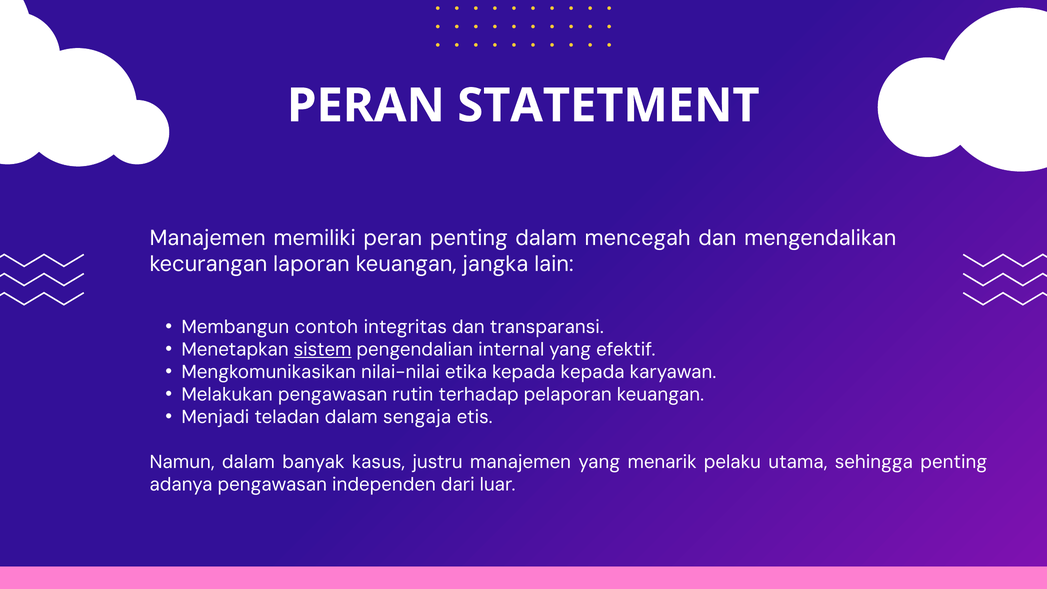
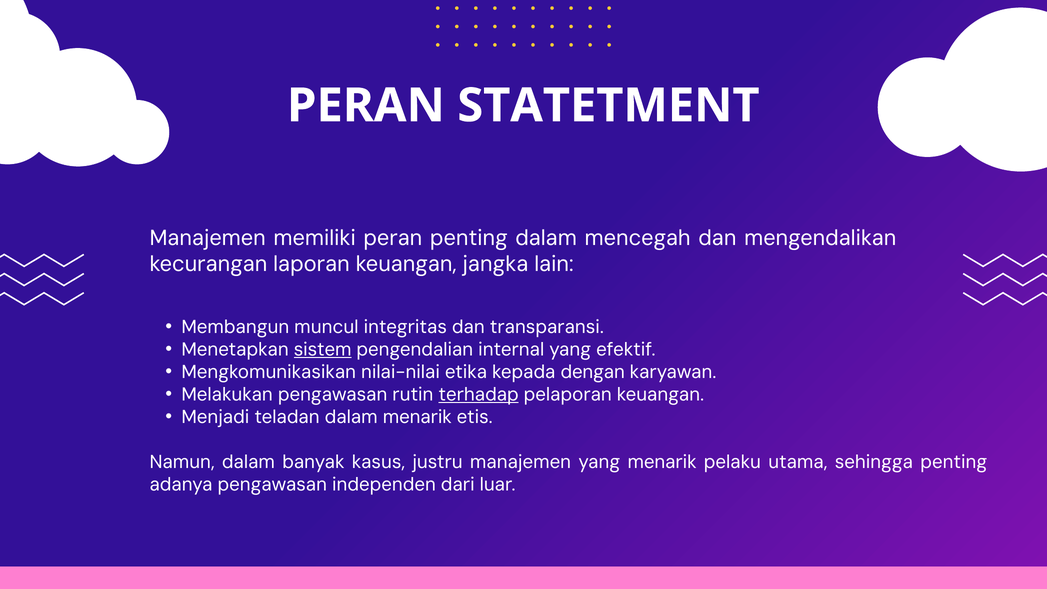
contoh: contoh -> muncul (326, 327)
kepada kepada: kepada -> dengan (593, 372)
terhadap underline: none -> present (479, 394)
dalam sengaja: sengaja -> menarik (417, 417)
